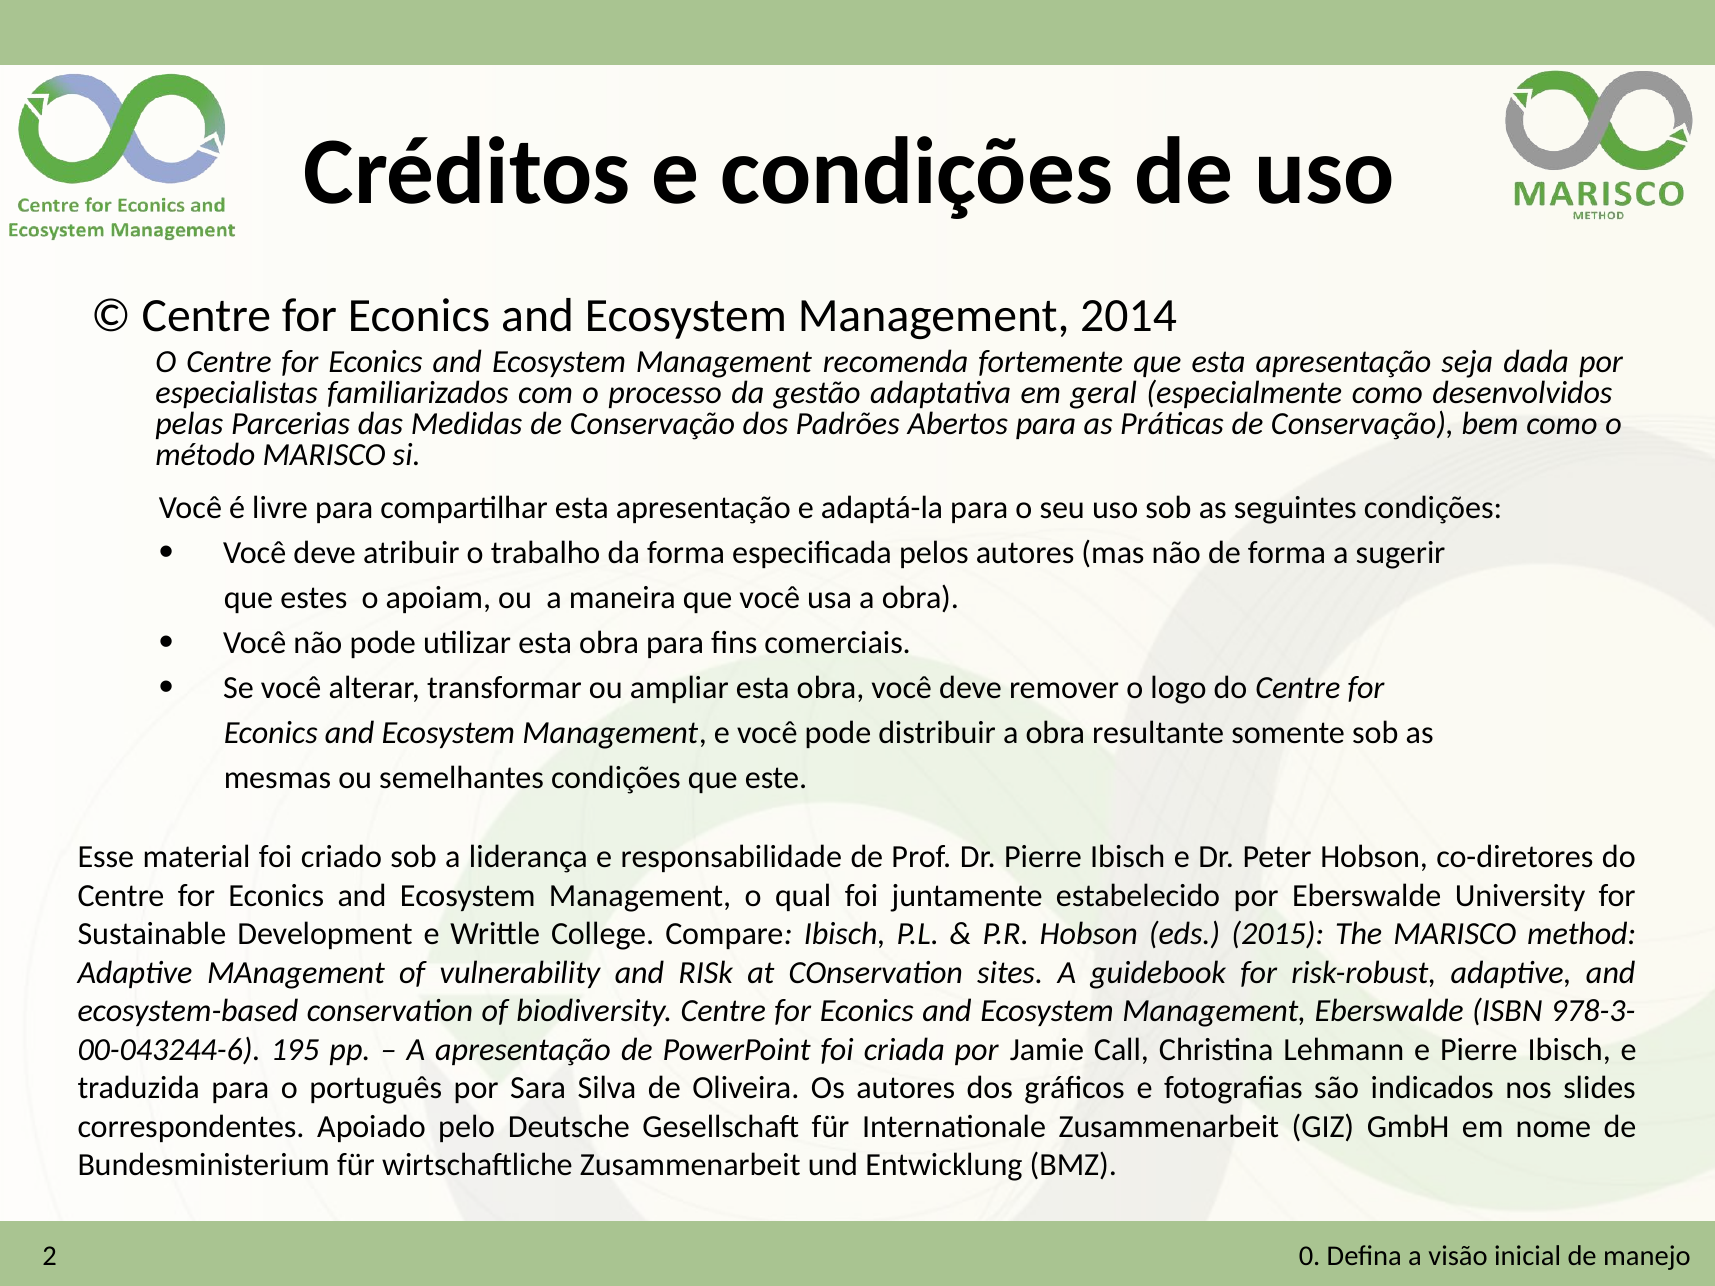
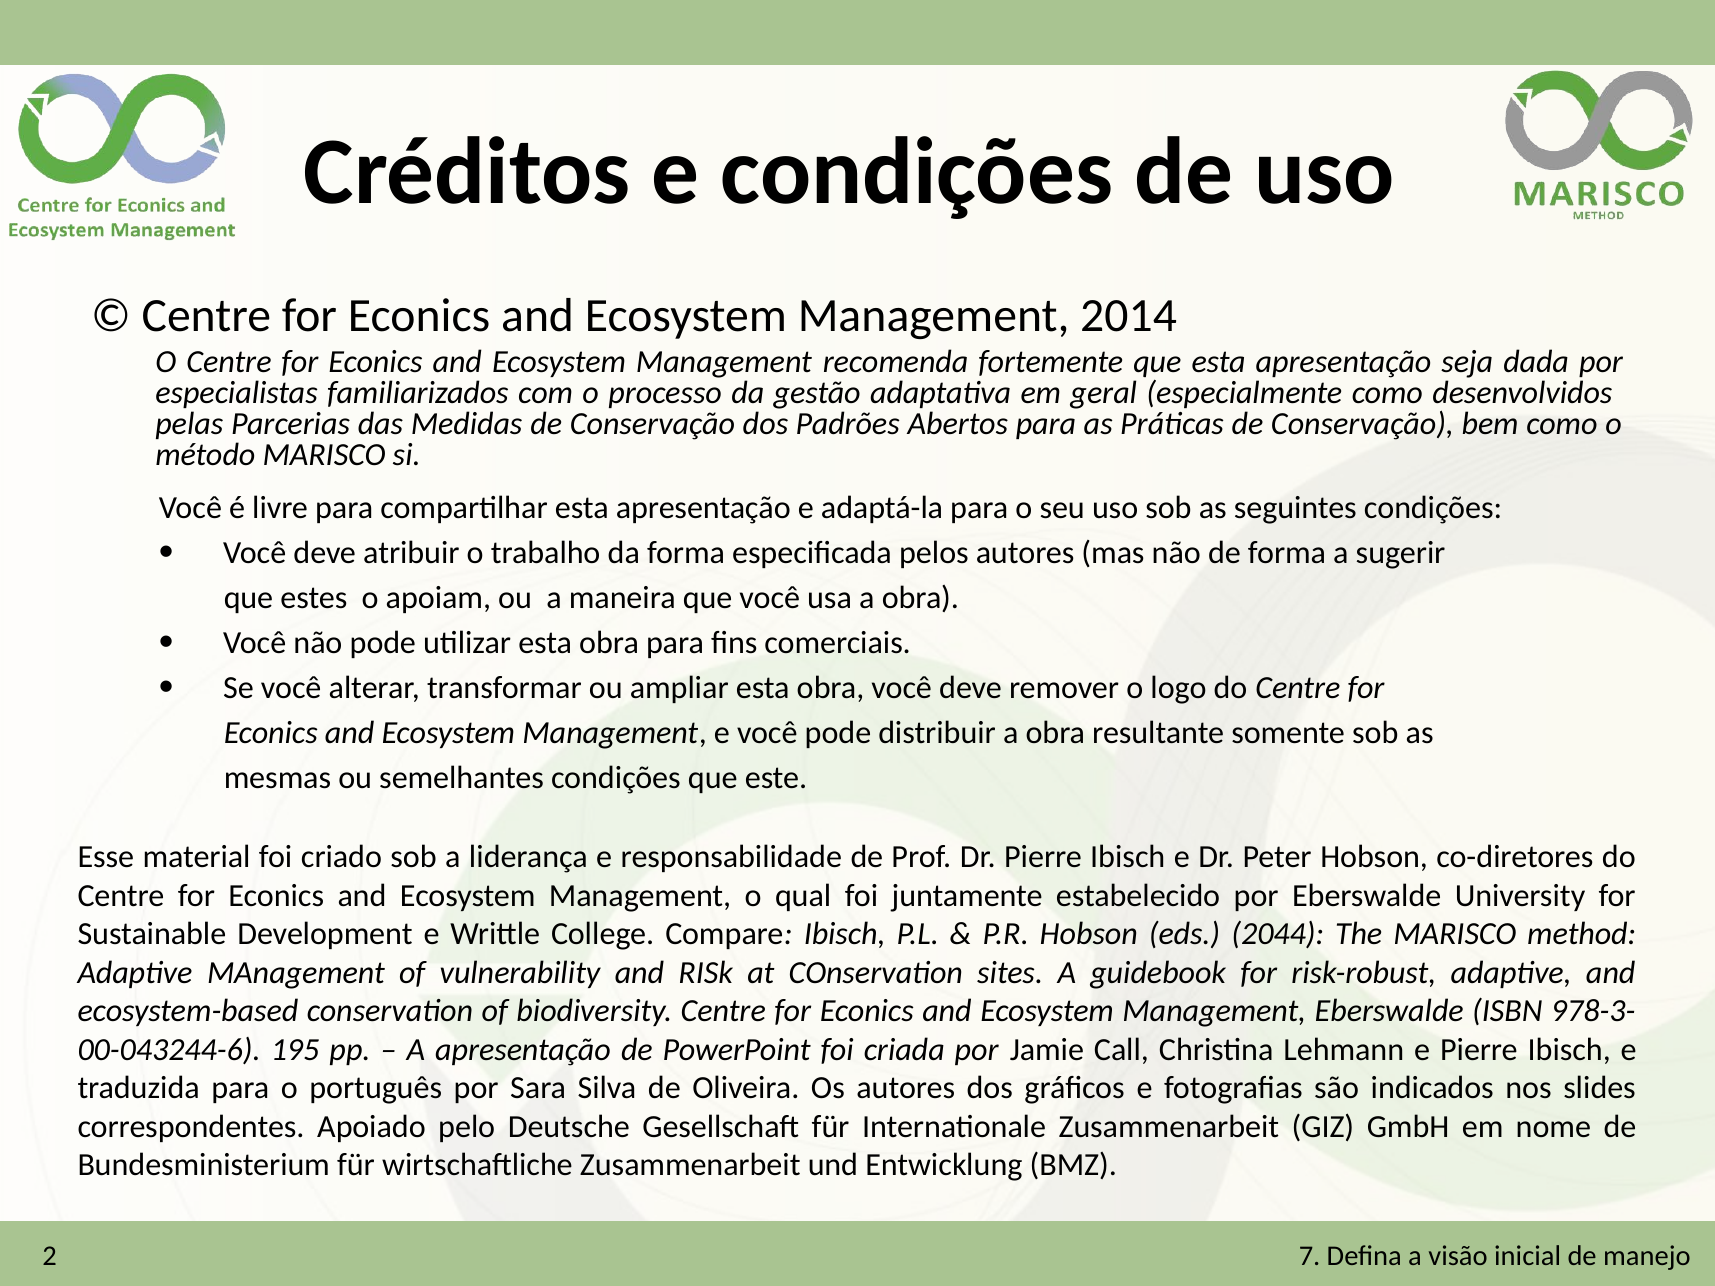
2015: 2015 -> 2044 (1278, 934)
0: 0 -> 7 (1310, 1256)
